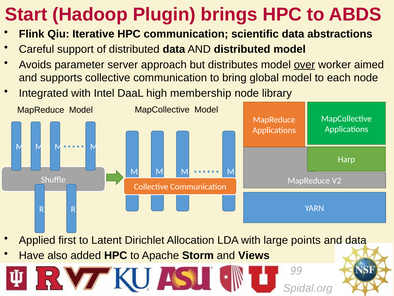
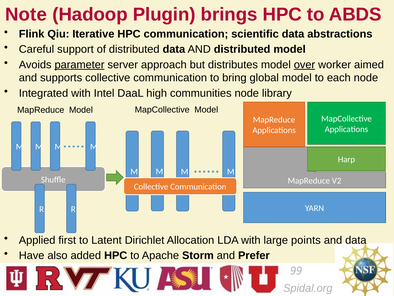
Start: Start -> Note (26, 14)
parameter underline: none -> present (80, 65)
membership: membership -> communities (201, 93)
Views: Views -> Prefer (254, 255)
